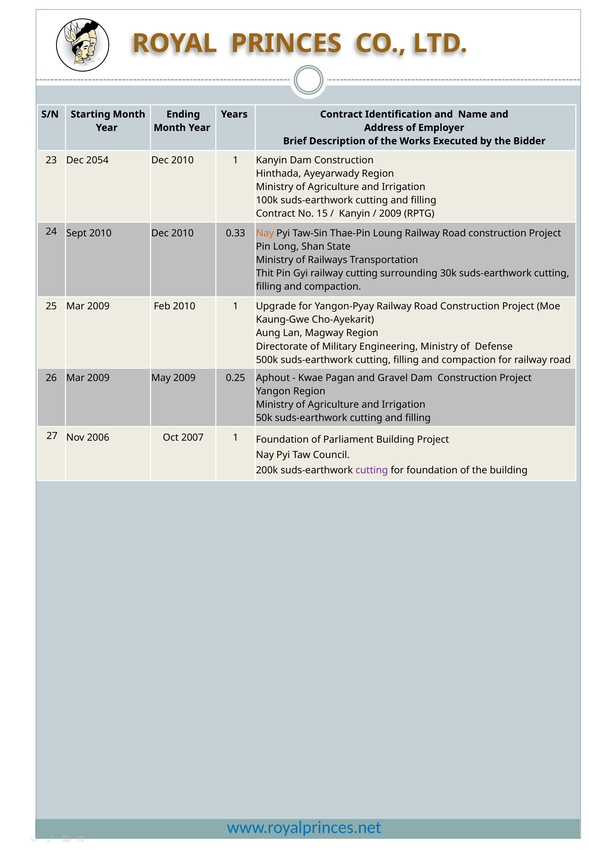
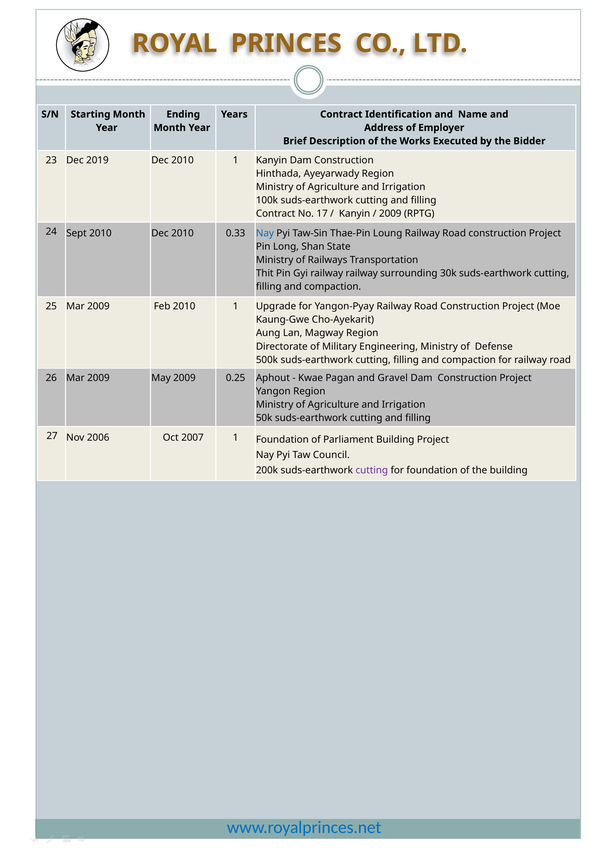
2054: 2054 -> 2019 (97, 160)
15: 15 -> 17 (322, 214)
Nay colour: orange -> blue (265, 233)
railway cutting: cutting -> railway (362, 273)
